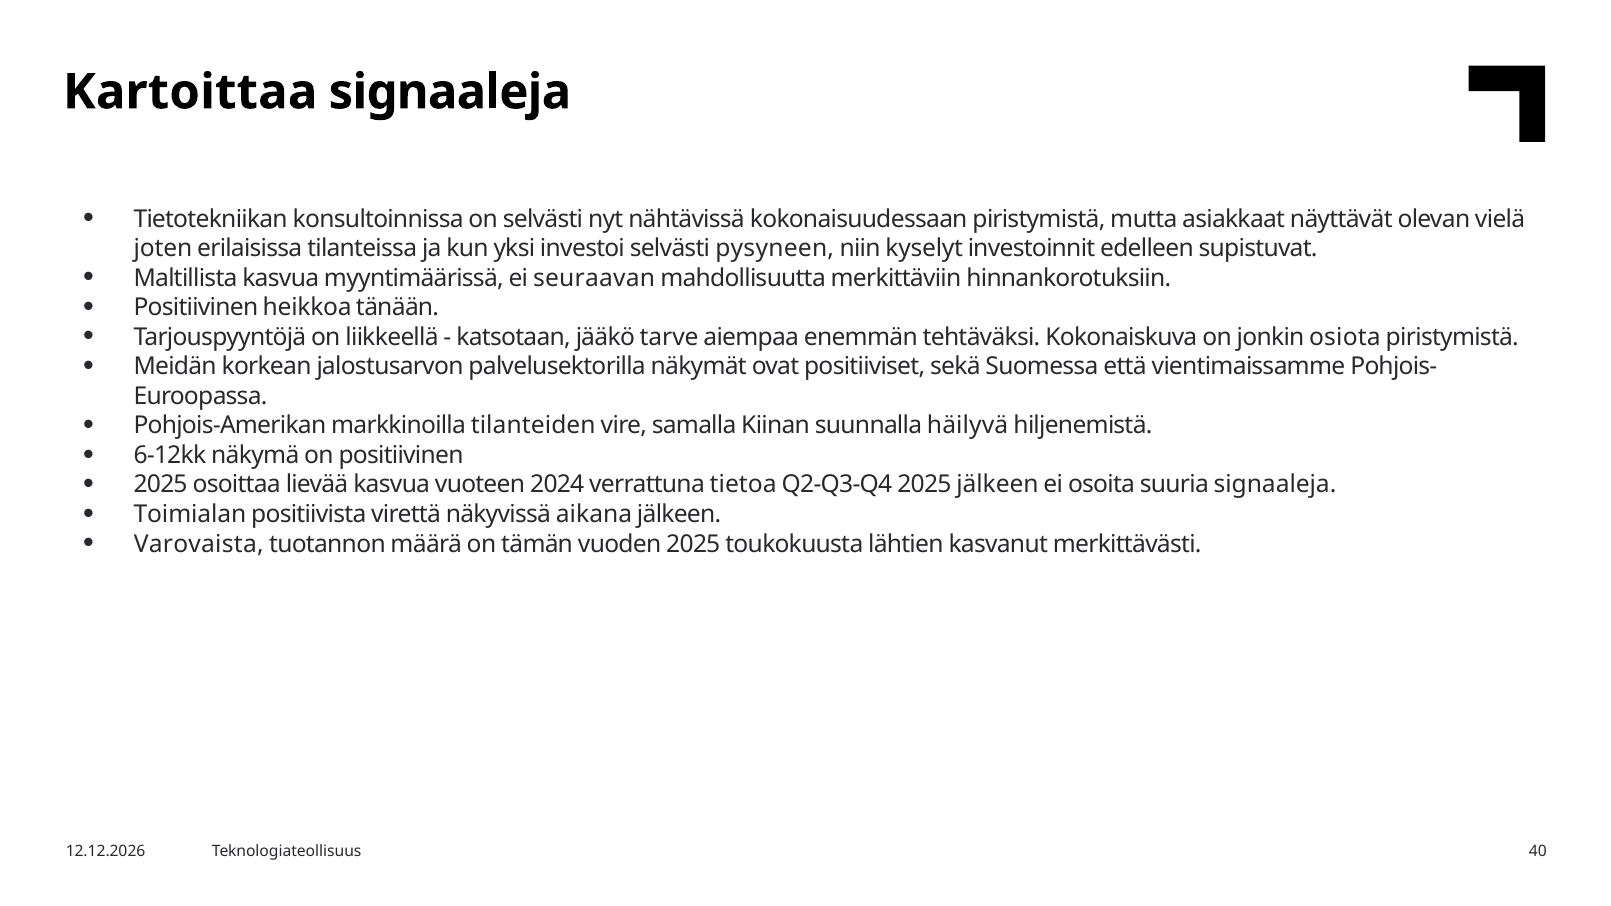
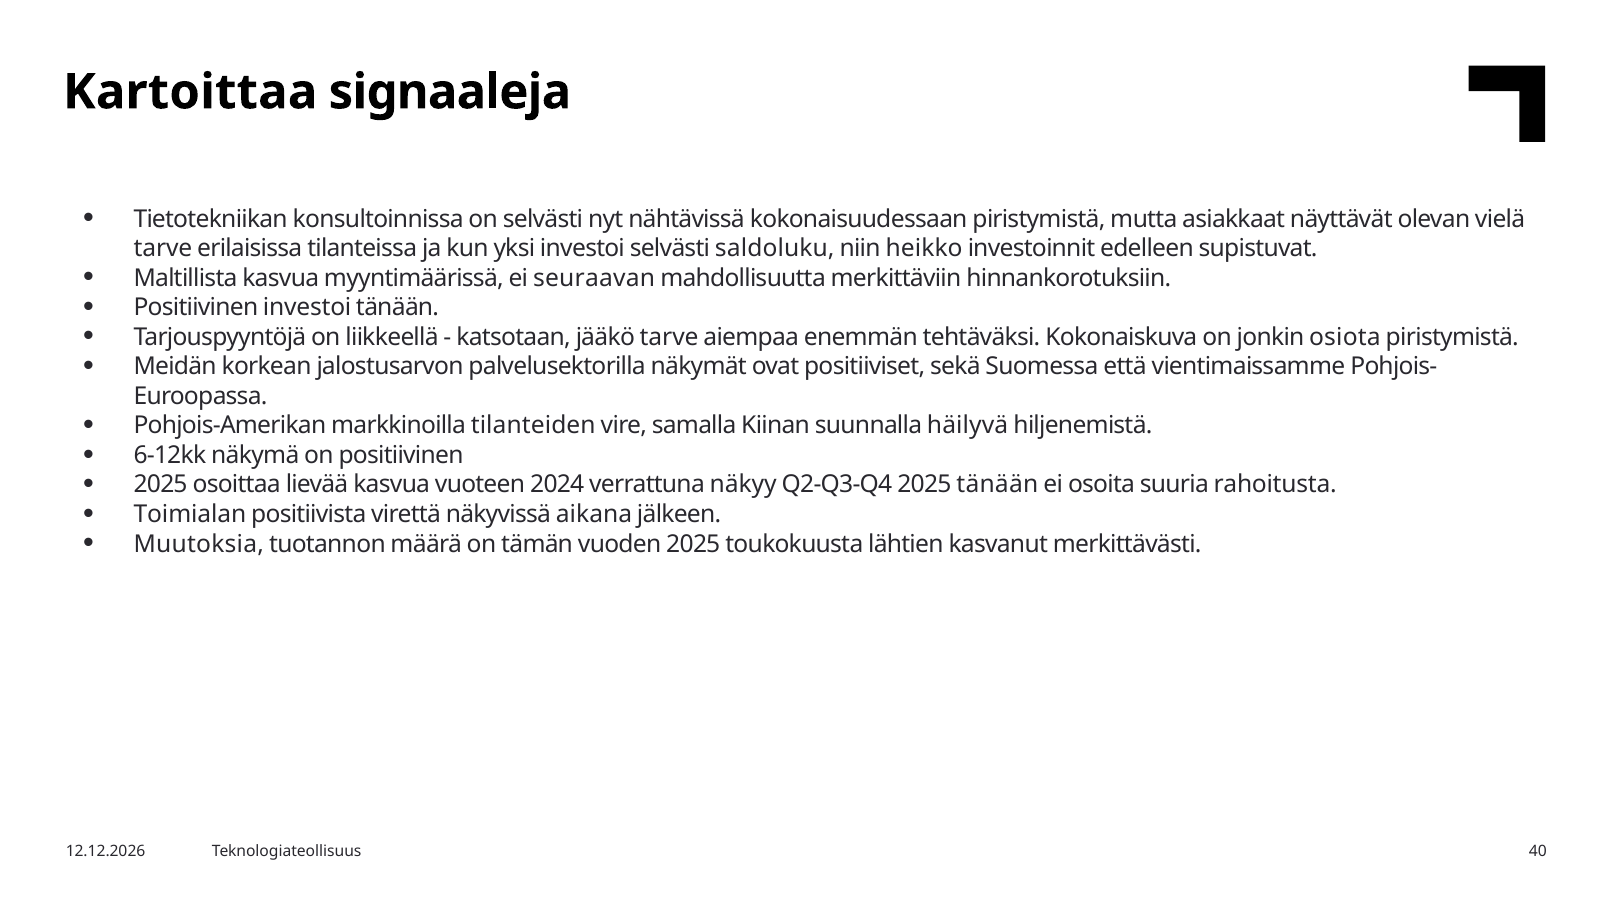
joten: joten -> tarve (163, 248)
pysyneen: pysyneen -> saldoluku (775, 248)
kyselyt: kyselyt -> heikko (924, 248)
Positiivinen heikkoa: heikkoa -> investoi (307, 308)
tietoa: tietoa -> näkyy (743, 485)
2025 jälkeen: jälkeen -> tänään (997, 485)
suuria signaaleja: signaaleja -> rahoitusta (1275, 485)
Varovaista: Varovaista -> Muutoksia (199, 544)
